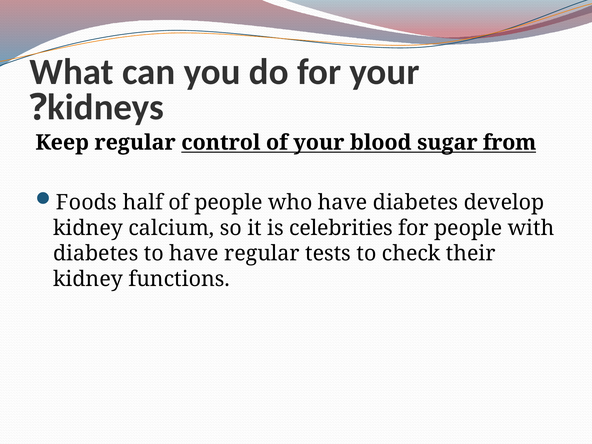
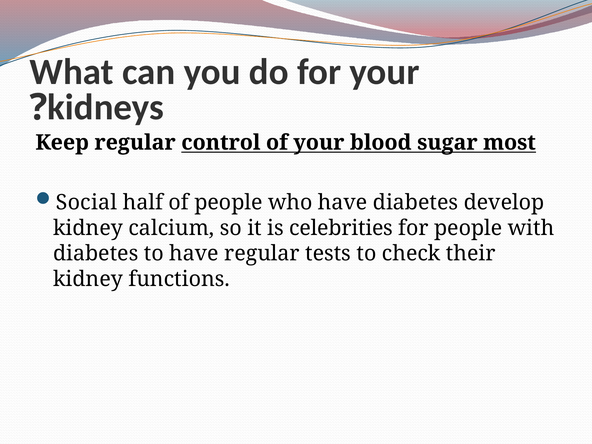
from: from -> most (509, 143)
Foods: Foods -> Social (86, 202)
